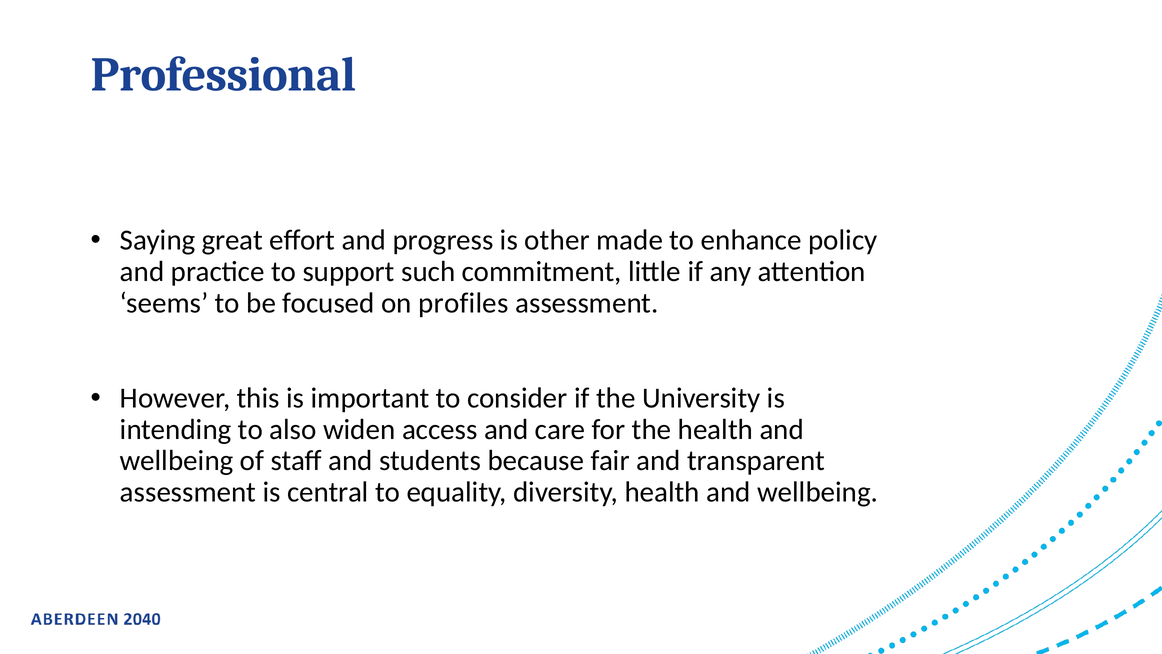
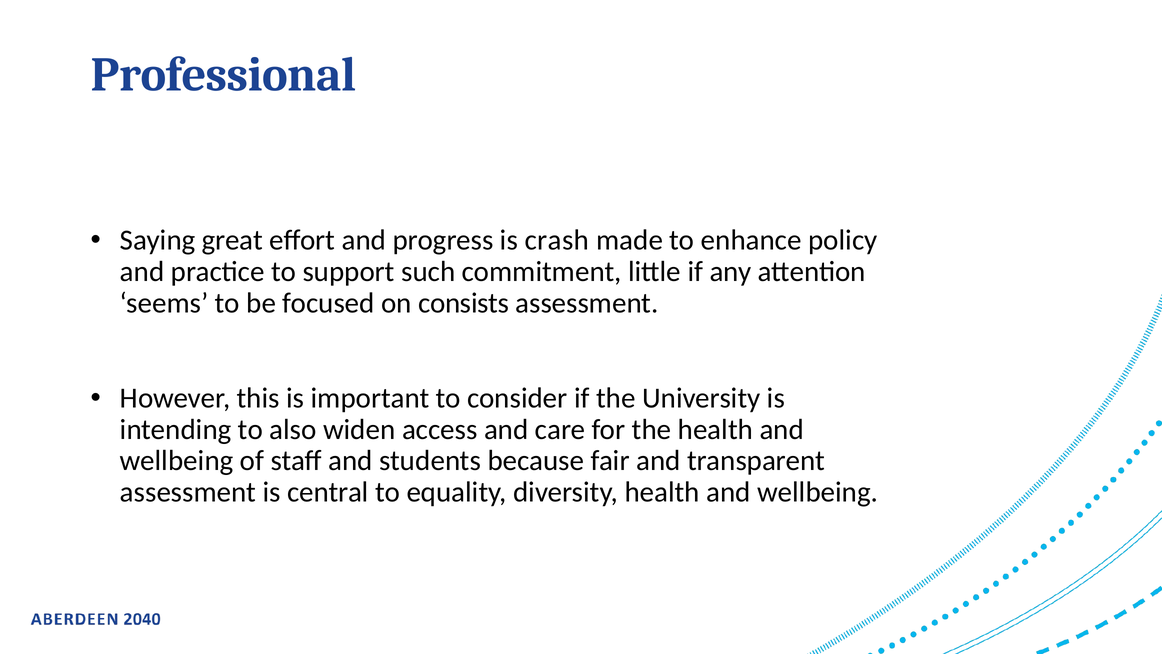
other: other -> crash (557, 240)
profiles: profiles -> consists (464, 303)
